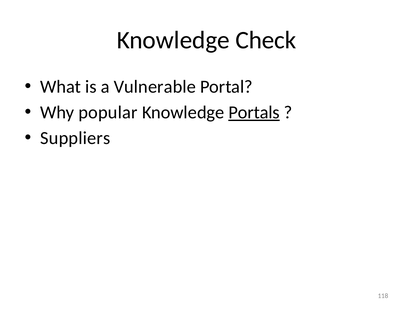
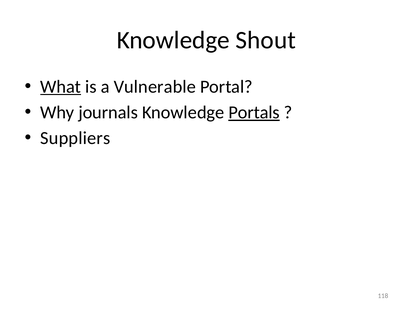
Check: Check -> Shout (266, 40)
What underline: none -> present (61, 87)
popular: popular -> journals (108, 112)
